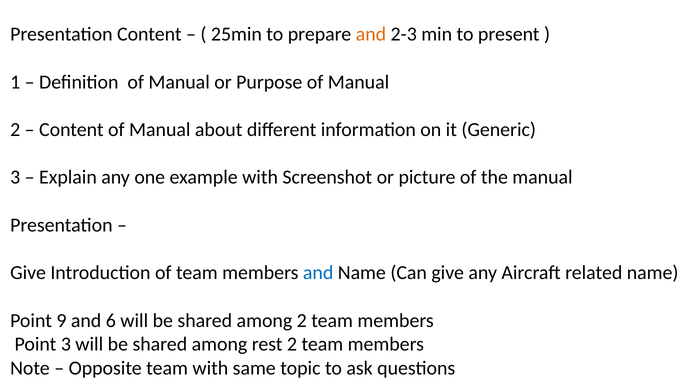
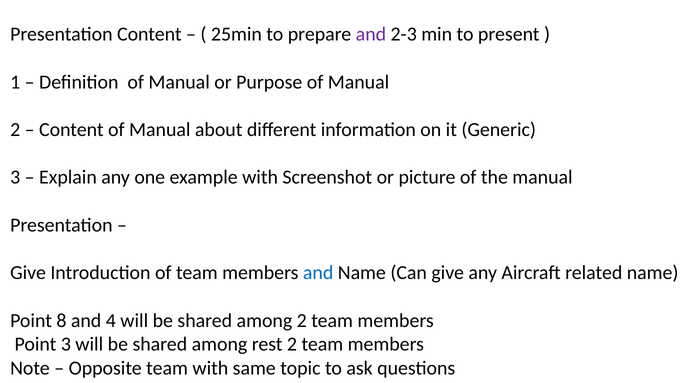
and colour: orange -> purple (371, 34)
9: 9 -> 8 (61, 321)
6: 6 -> 4 (111, 321)
